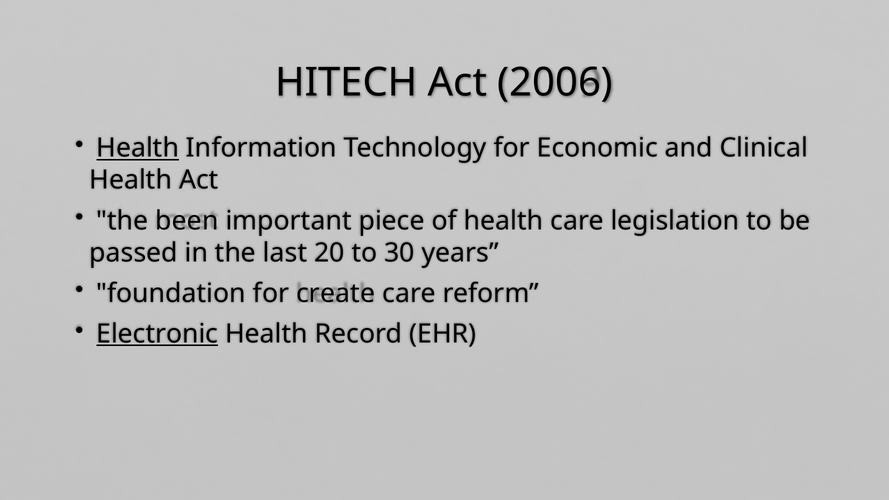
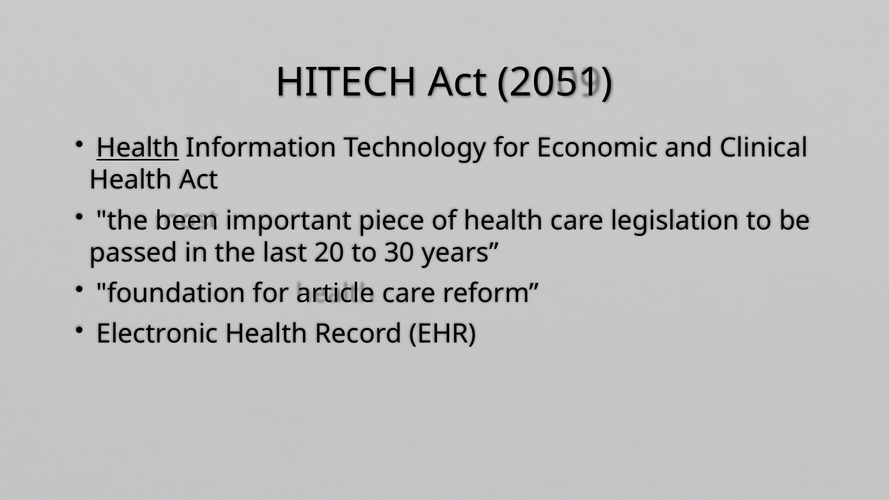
2006: 2006 -> 2051 (555, 83)
create: create -> article (336, 293)
Electronic underline: present -> none (157, 334)
